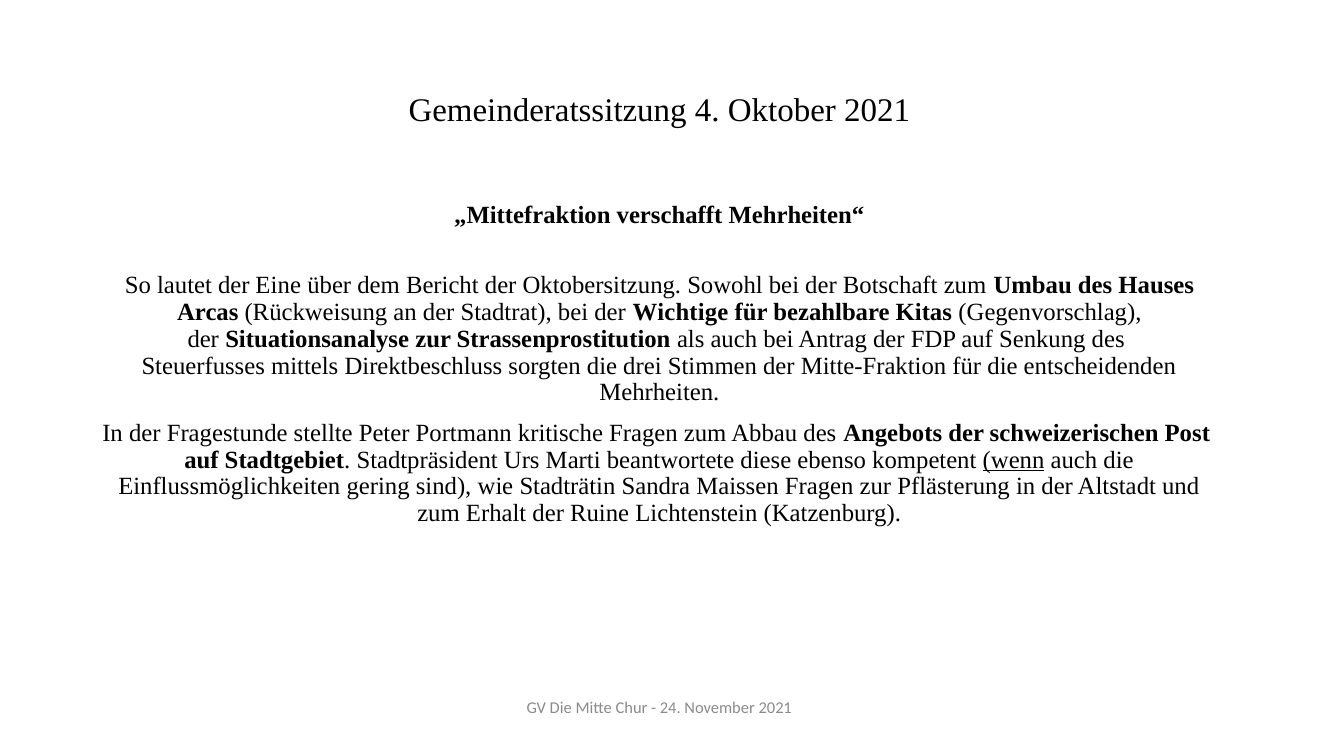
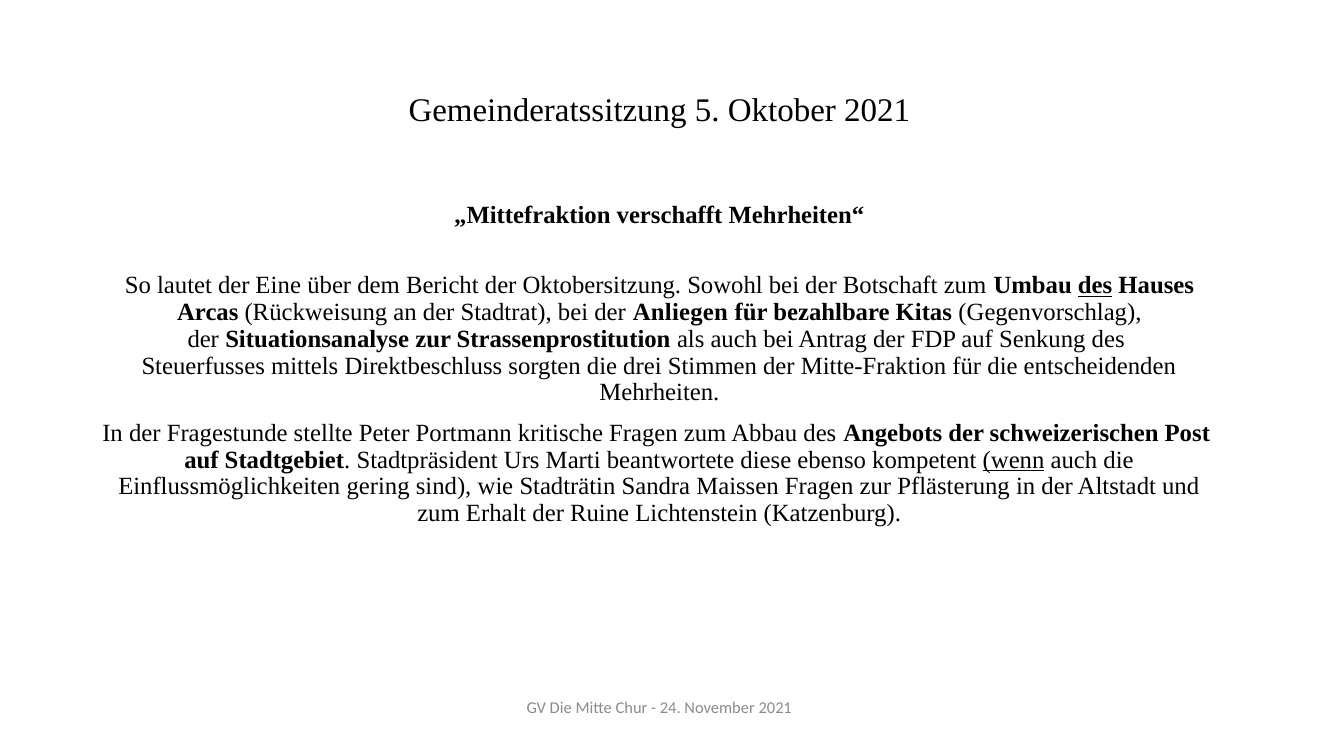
4: 4 -> 5 (707, 111)
des underline: none -> present (1095, 286)
Wichtige: Wichtige -> Anliegen (680, 313)
